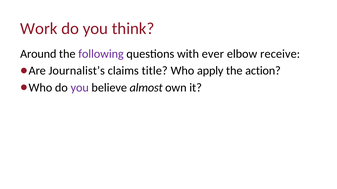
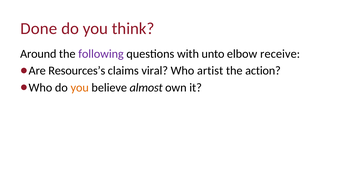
Work: Work -> Done (39, 29)
ever: ever -> unto (213, 54)
Journalist’s: Journalist’s -> Resources’s (77, 71)
title: title -> viral (155, 71)
apply: apply -> artist (210, 71)
you colour: purple -> orange (80, 88)
